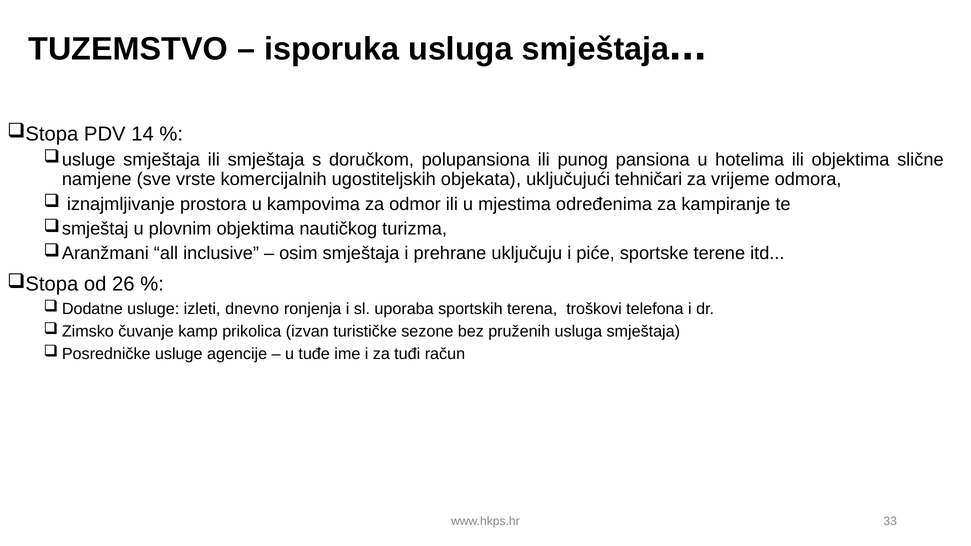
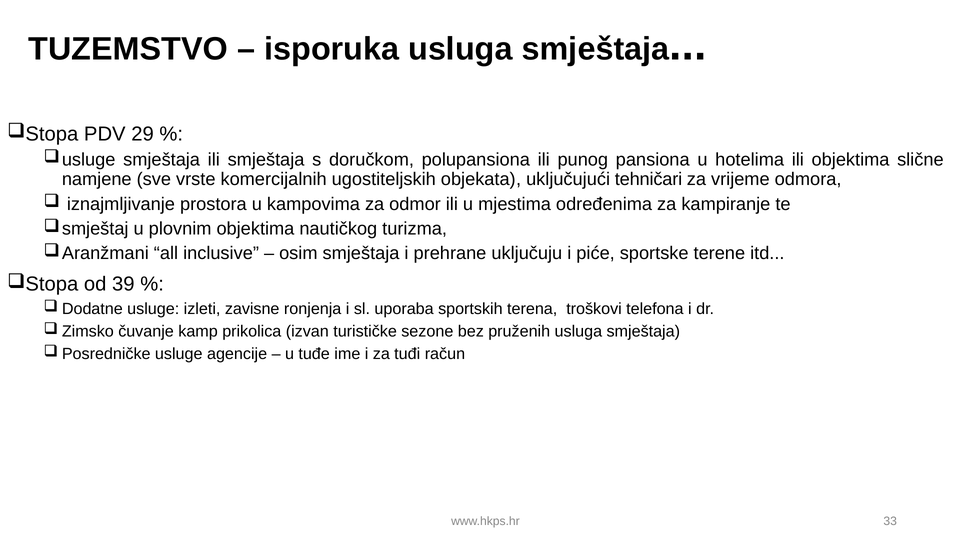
14: 14 -> 29 (143, 134)
26: 26 -> 39 (123, 284)
dnevno: dnevno -> zavisne (252, 309)
